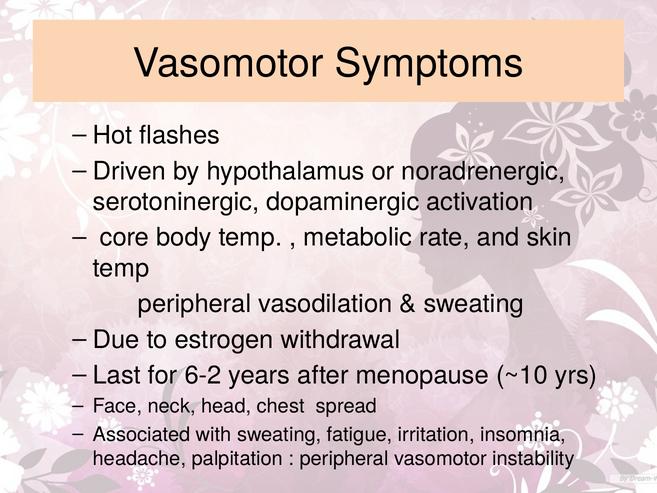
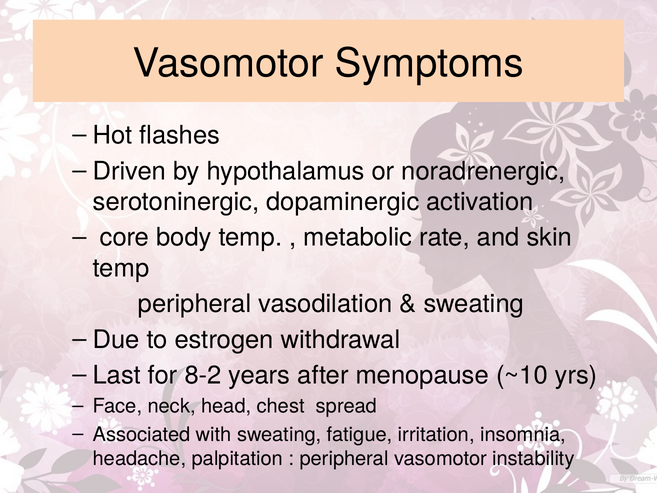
6-2: 6-2 -> 8-2 (203, 375)
